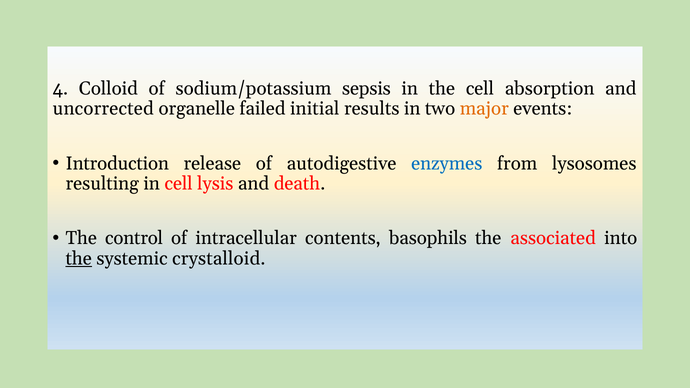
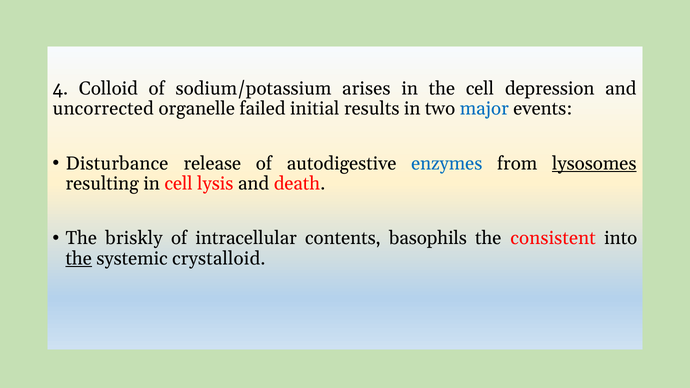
sepsis: sepsis -> arises (366, 89)
absorption: absorption -> depression (550, 89)
major colour: orange -> blue (484, 109)
Introduction: Introduction -> Disturbance (117, 163)
lysosomes underline: none -> present (594, 163)
control: control -> briskly (134, 238)
associated: associated -> consistent (553, 238)
